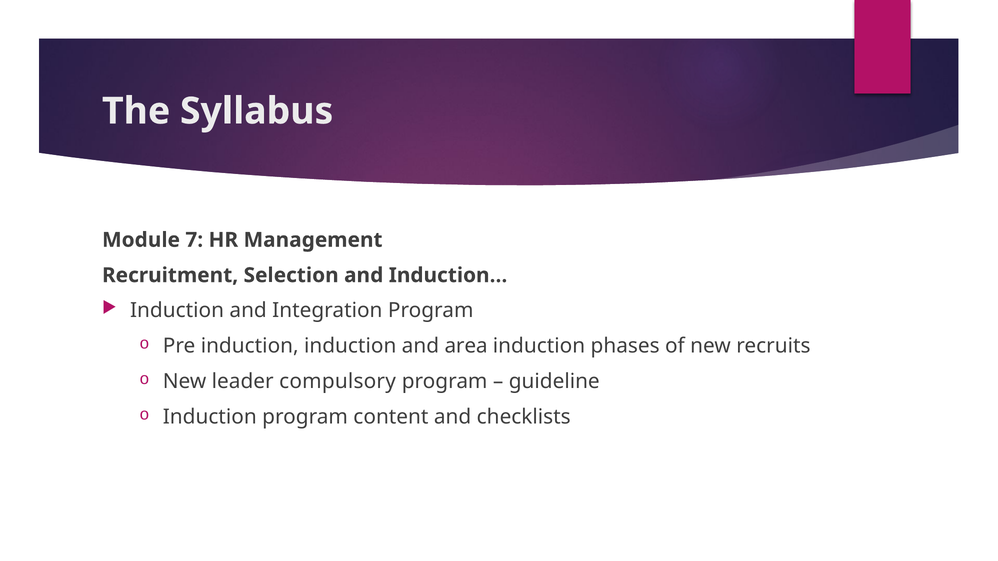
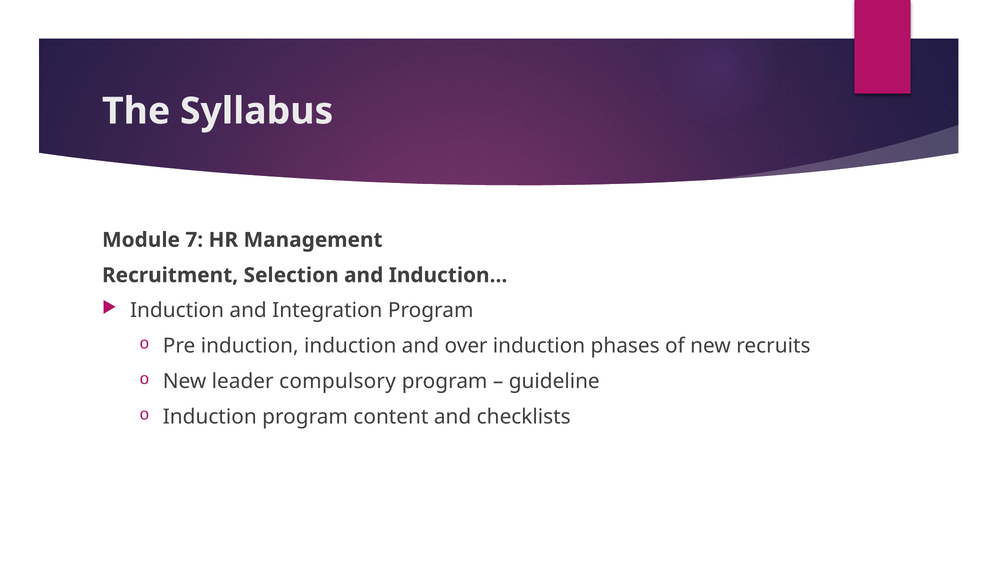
area: area -> over (466, 346)
